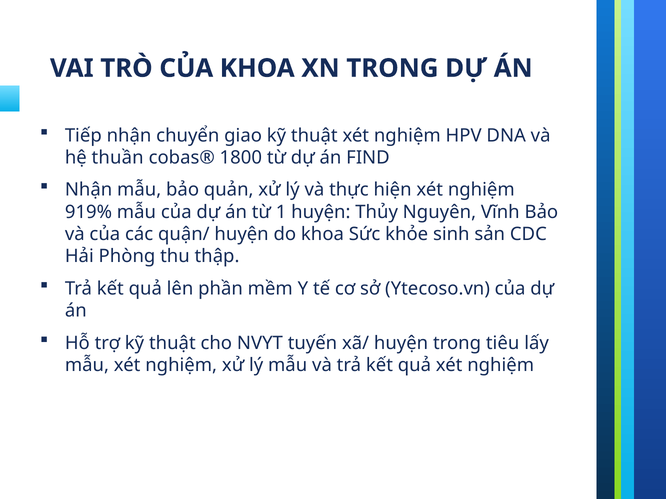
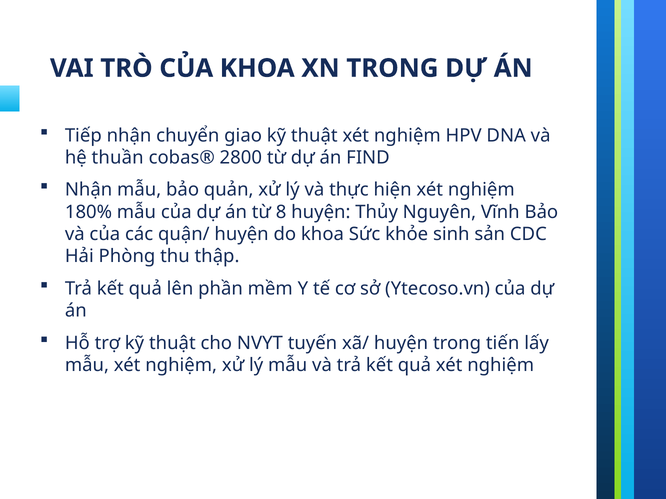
1800: 1800 -> 2800 (241, 158)
919%: 919% -> 180% (88, 212)
1: 1 -> 8 (281, 212)
tiêu: tiêu -> tiến (503, 343)
